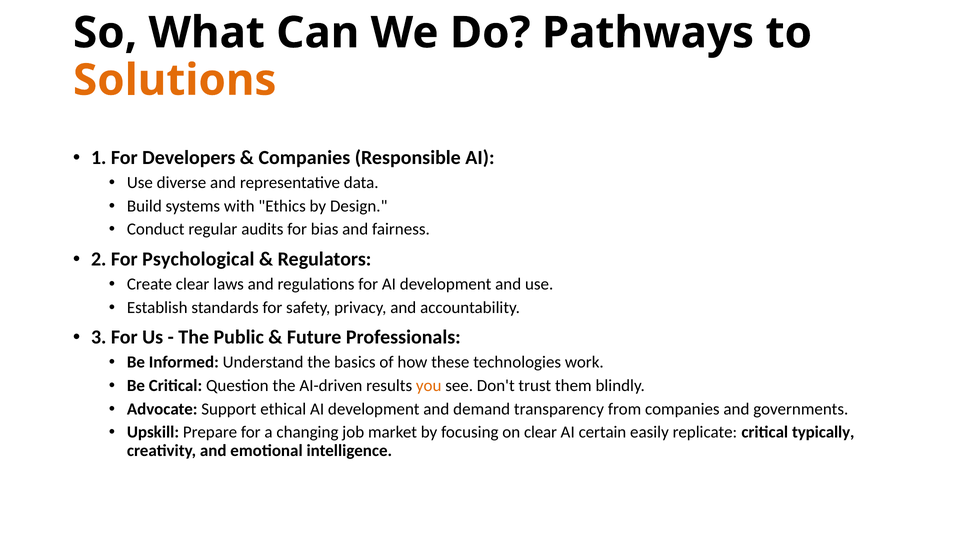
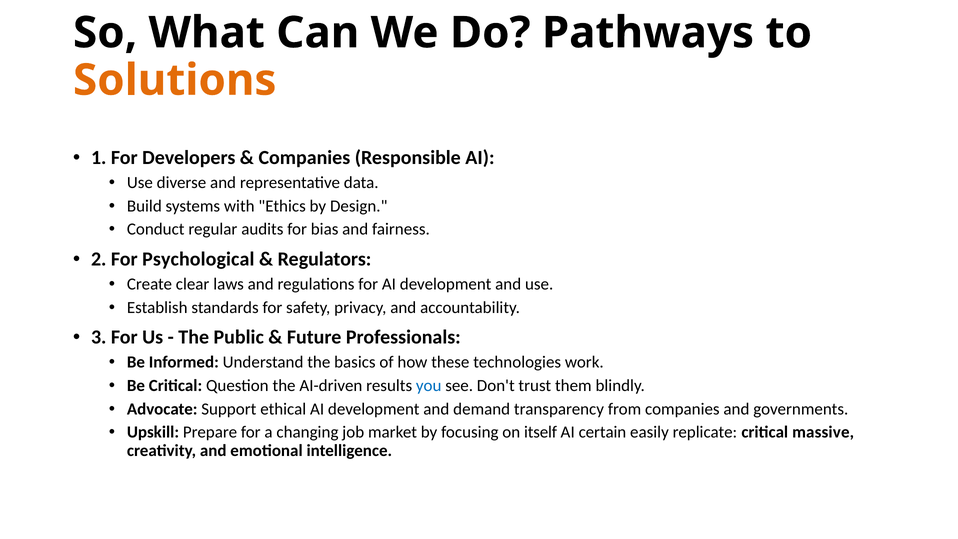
you colour: orange -> blue (429, 386)
on clear: clear -> itself (541, 432)
typically: typically -> massive (823, 432)
